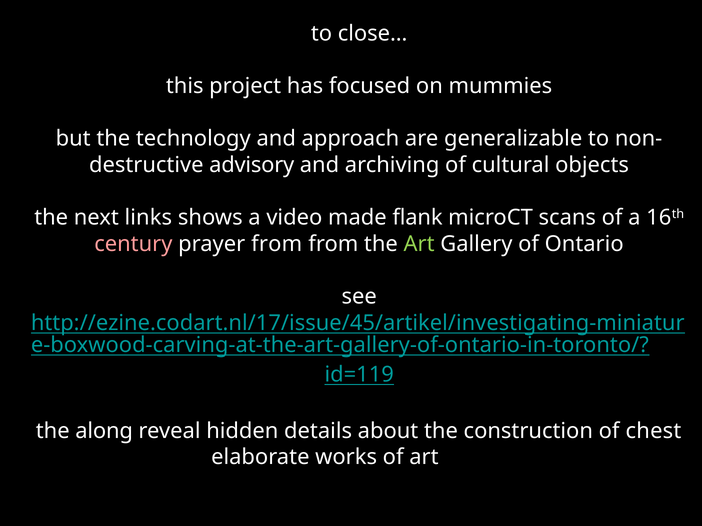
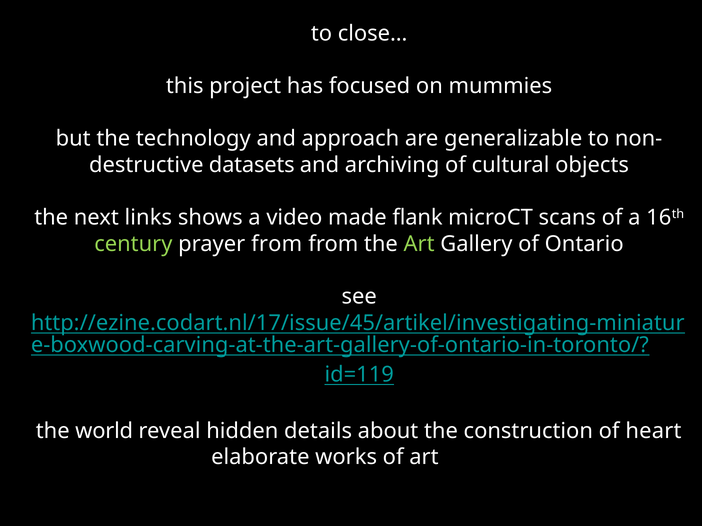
advisory: advisory -> datasets (252, 165)
century colour: pink -> light green (133, 244)
along: along -> world (104, 431)
chest: chest -> heart (653, 431)
